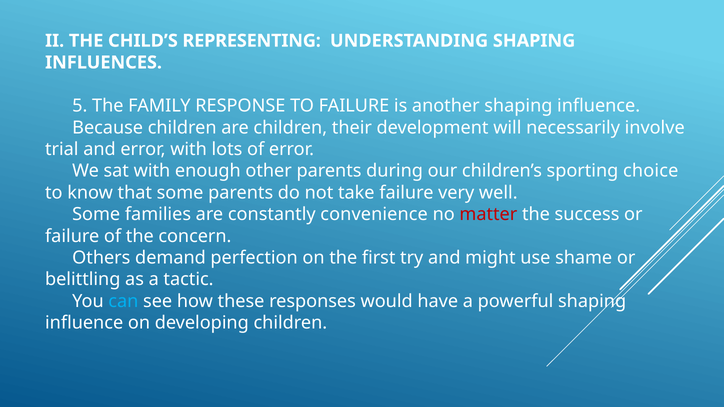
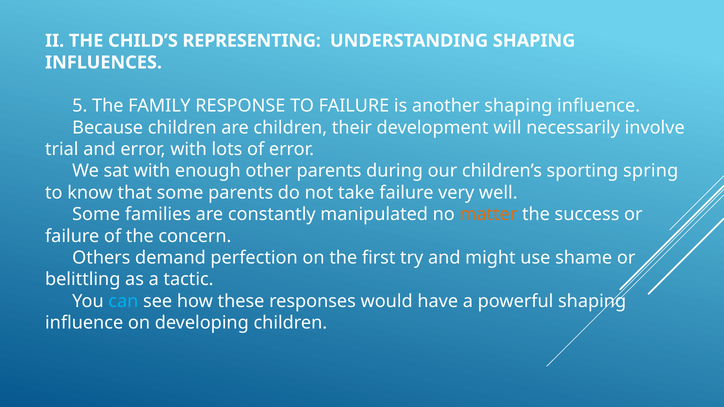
choice: choice -> spring (651, 171)
convenience: convenience -> manipulated (374, 215)
matter colour: red -> orange (488, 215)
